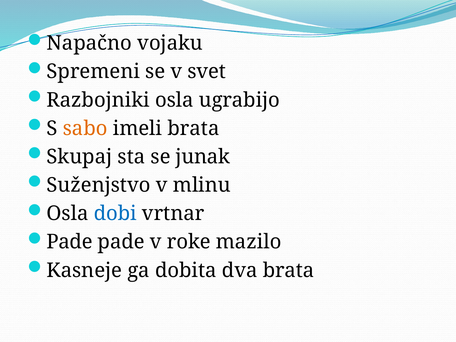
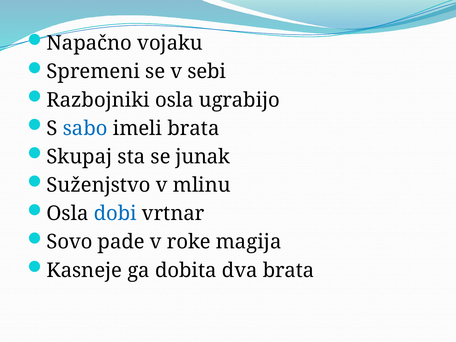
svet: svet -> sebi (207, 72)
sabo colour: orange -> blue (85, 128)
Pade: Pade -> Sovo (69, 242)
mazilo: mazilo -> magija (249, 242)
